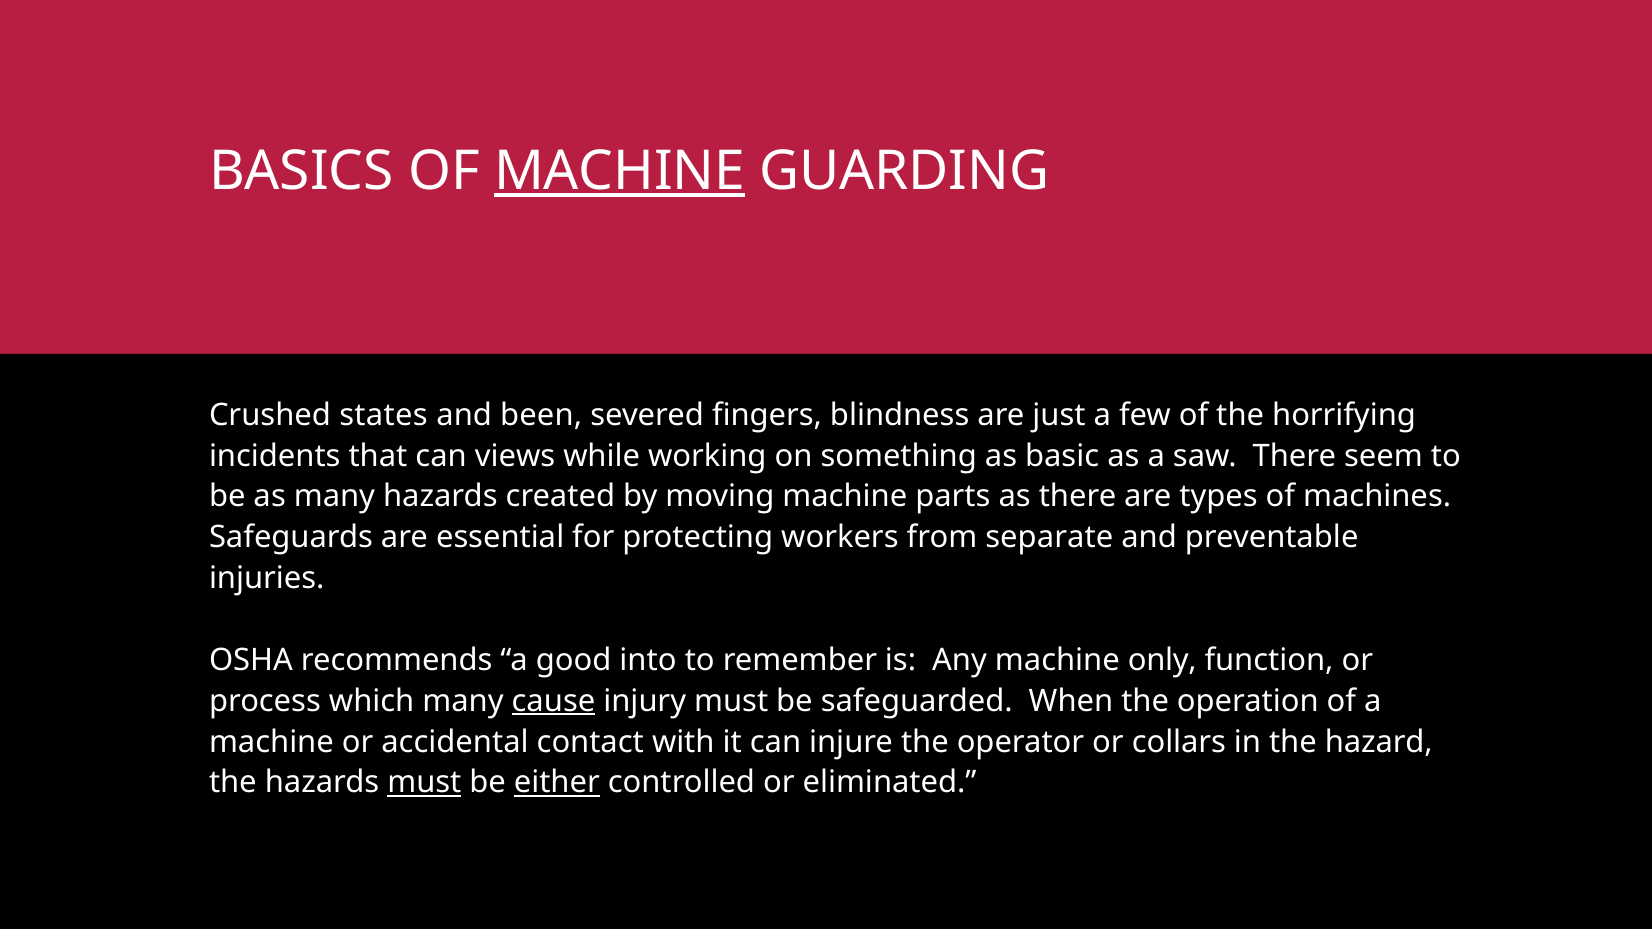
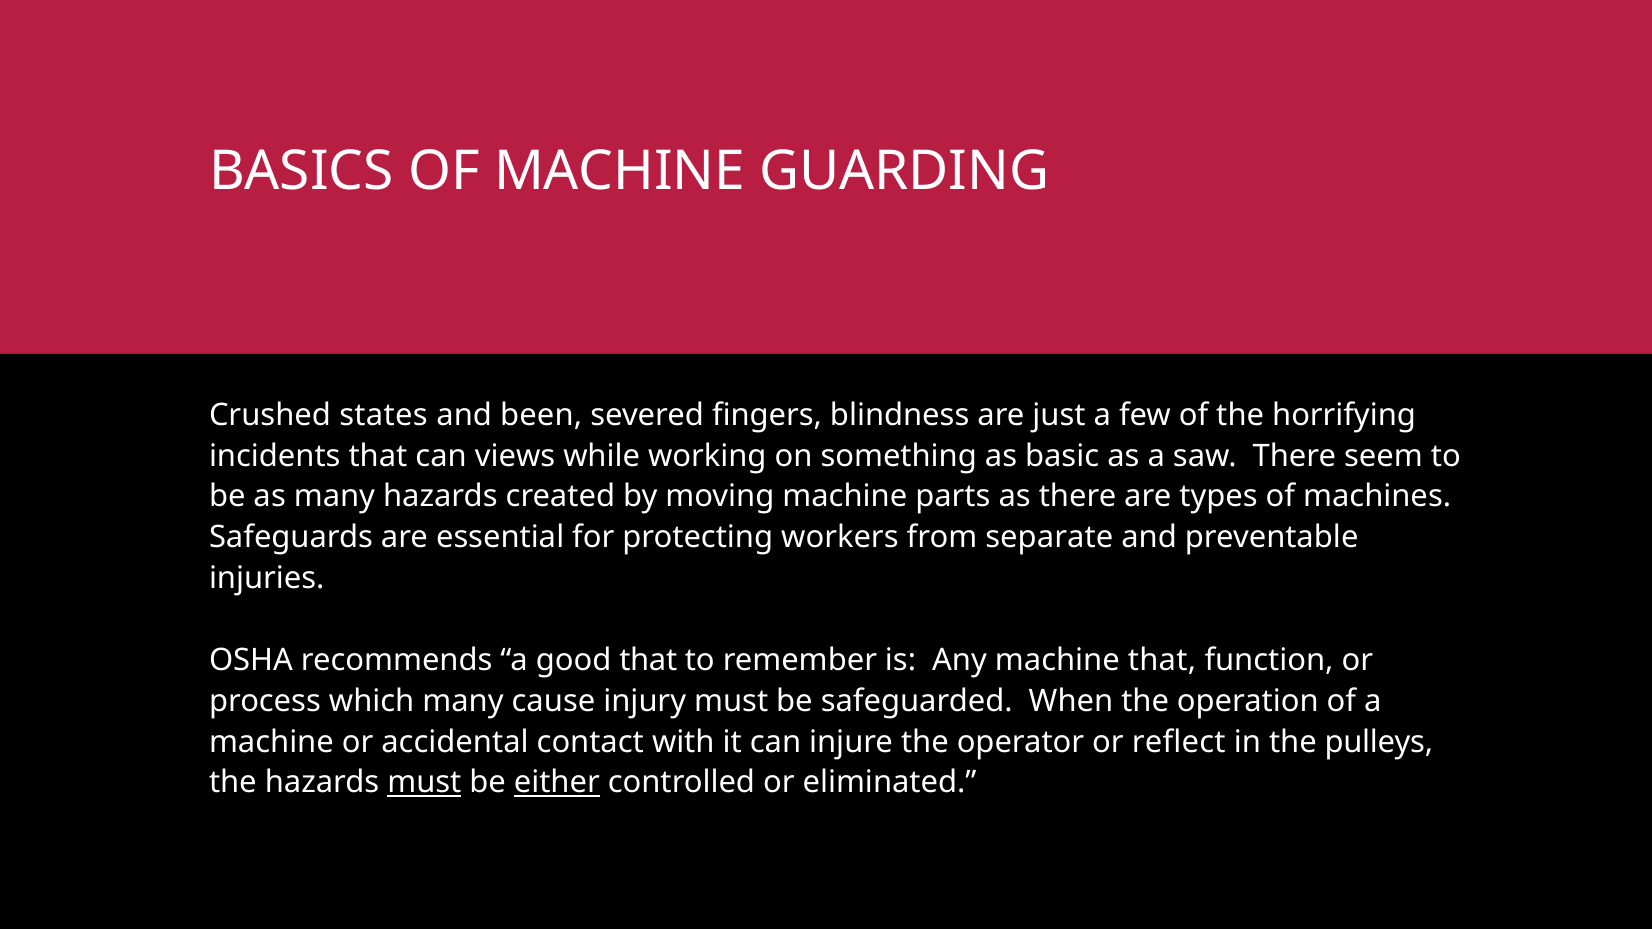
MACHINE underline: present -> none (619, 171)
good into: into -> that (648, 660)
machine only: only -> that (1162, 660)
cause underline: present -> none (553, 701)
collars: collars -> reflect (1179, 742)
hazard: hazard -> pulleys (1379, 742)
